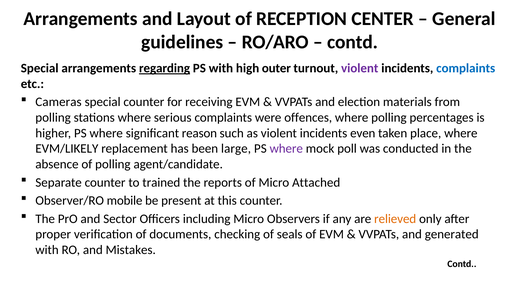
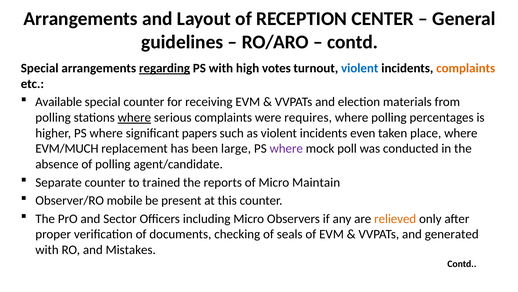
outer: outer -> votes (276, 68)
violent colour: purple -> blue (360, 68)
complaints colour: blue -> orange (466, 68)
Cameras: Cameras -> Available (59, 102)
where underline: none -> present (134, 117)
offences: offences -> requires (308, 117)
reason: reason -> papers (199, 133)
EVM/LIKELY: EVM/LIKELY -> EVM/MUCH (67, 148)
Attached: Attached -> Maintain (316, 182)
